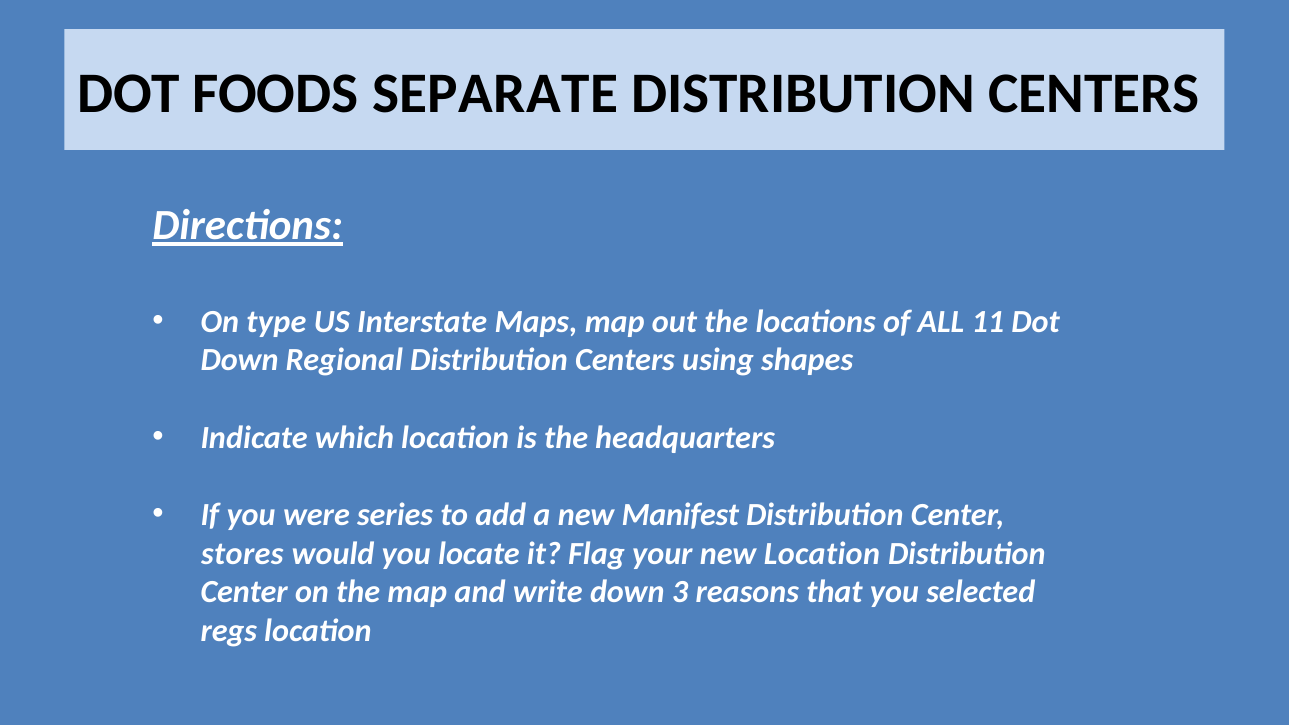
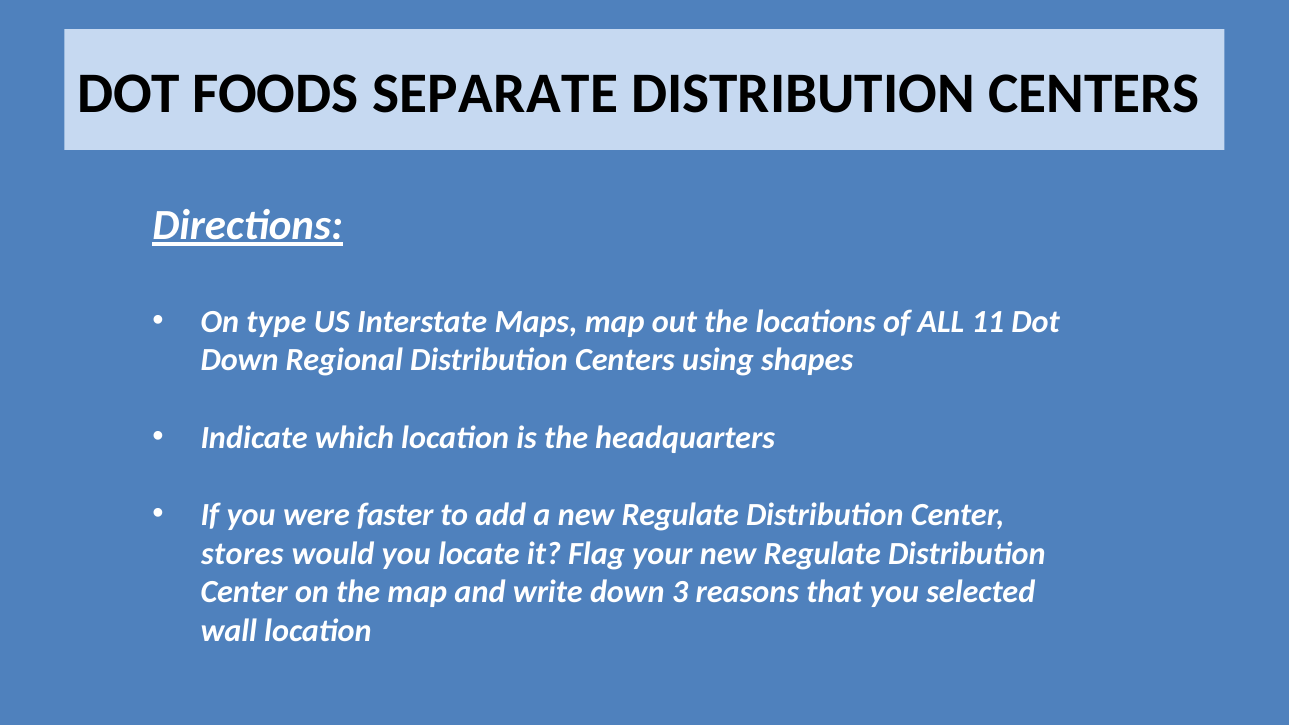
series: series -> faster (395, 515)
a new Manifest: Manifest -> Regulate (680, 515)
your new Location: Location -> Regulate (822, 554)
regs: regs -> wall (229, 631)
